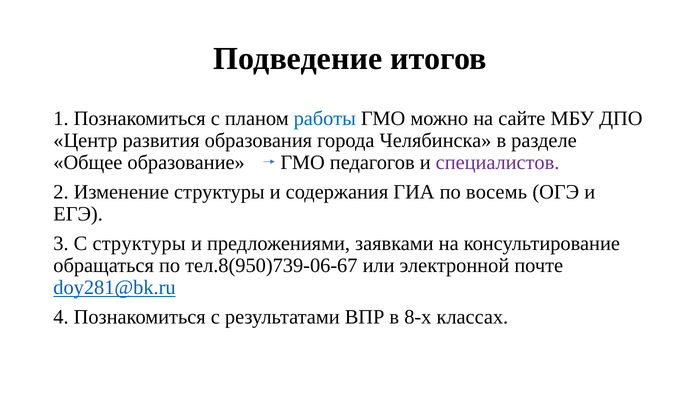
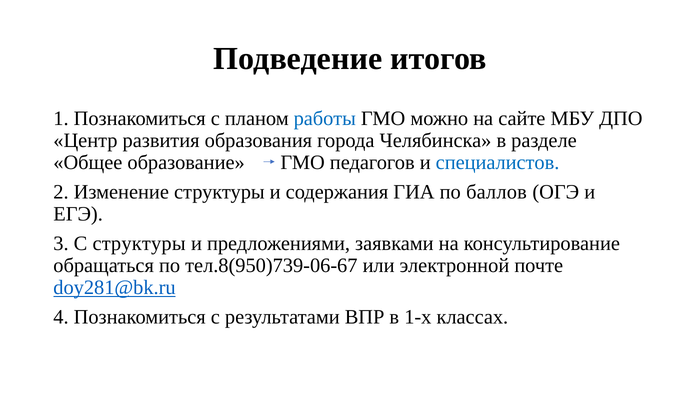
специалистов colour: purple -> blue (498, 162)
восемь: восемь -> баллов (497, 192)
8-х: 8-х -> 1-х (418, 317)
